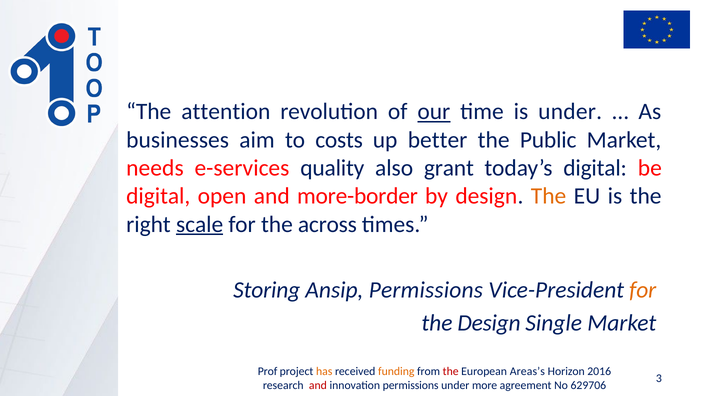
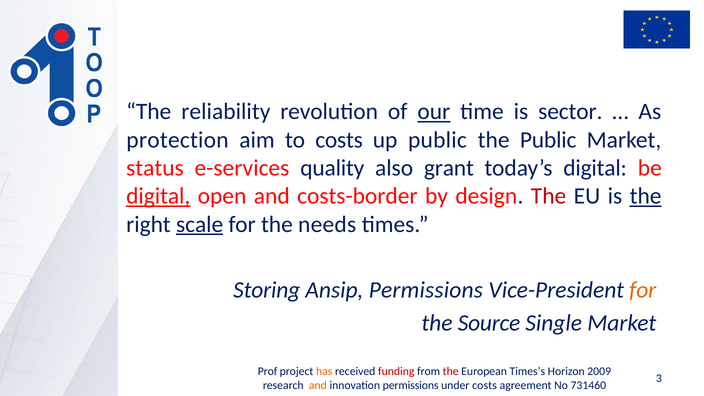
attention: attention -> reliability (226, 112)
is under: under -> sector (570, 112)
businesses: businesses -> protection (178, 140)
up better: better -> public (437, 140)
needs: needs -> status (155, 168)
digital underline: none -> present (158, 196)
more-border: more-border -> costs-border (357, 196)
The colour: orange -> red (549, 196)
the underline: none -> present (646, 196)
across: across -> needs (327, 224)
the Design: Design -> Source (489, 323)
funding colour: orange -> red (396, 371)
Areas’s: Areas’s -> Times’s (527, 371)
2016: 2016 -> 2009 (599, 371)
and colour: red -> orange (318, 385)
under more: more -> costs (485, 385)
629706: 629706 -> 731460 (588, 385)
